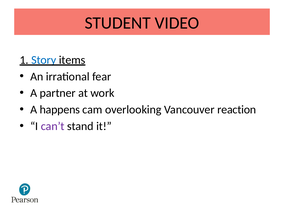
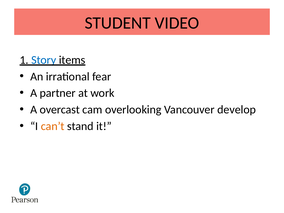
happens: happens -> overcast (60, 110)
reaction: reaction -> develop (237, 110)
can’t colour: purple -> orange (53, 126)
